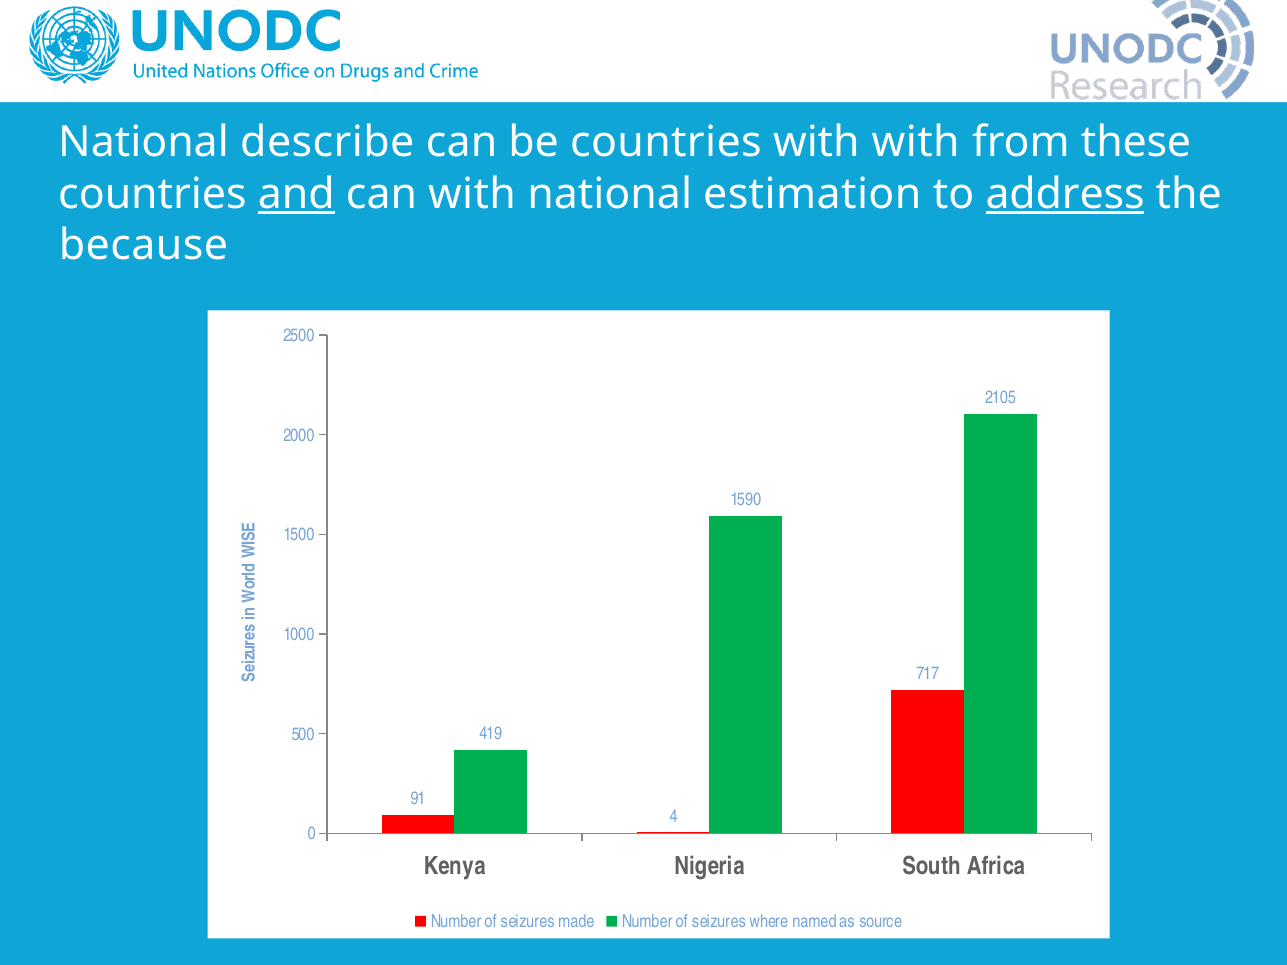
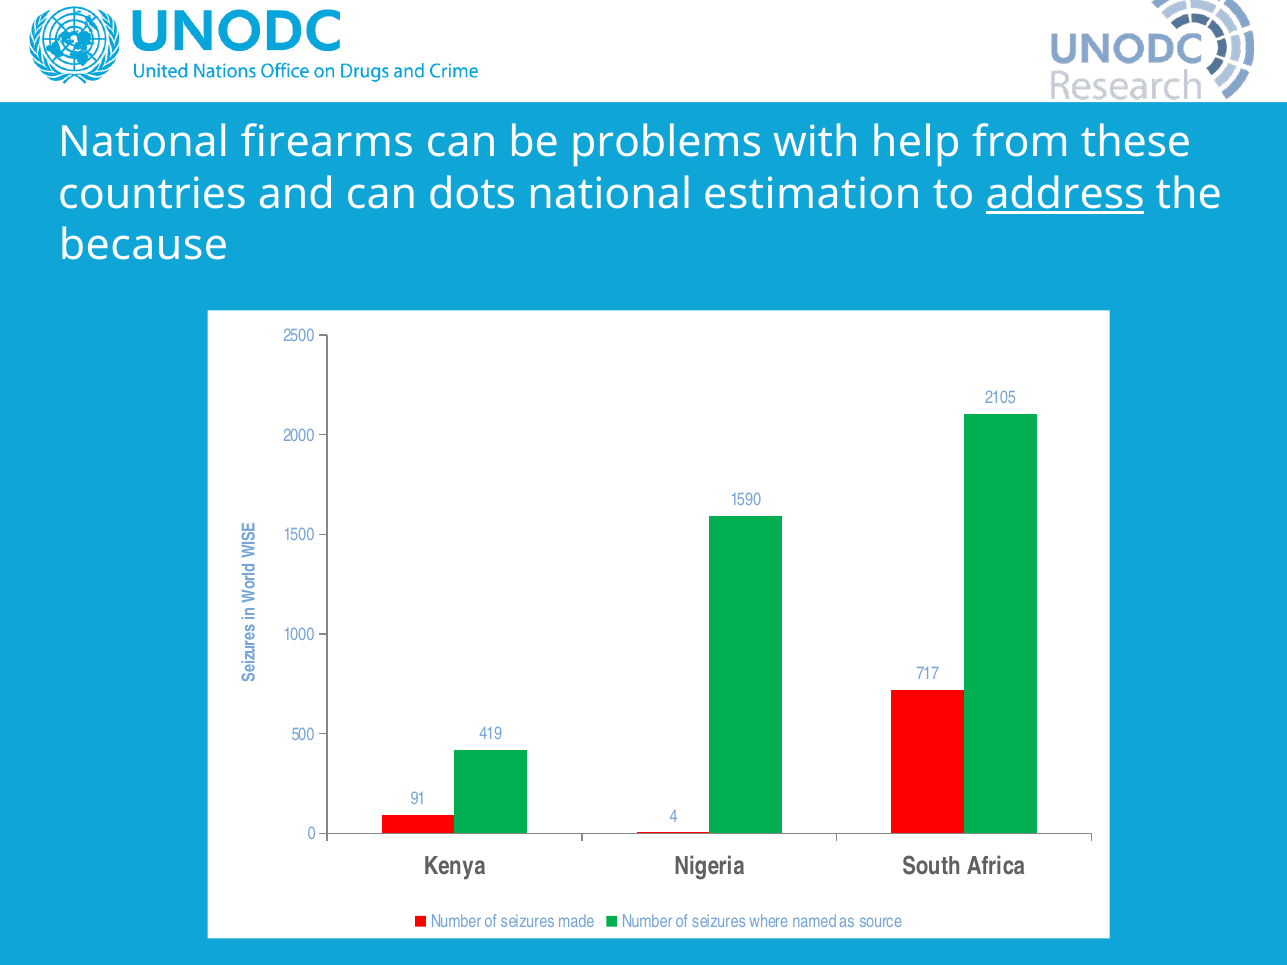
describe: describe -> firearms (327, 143)
be countries: countries -> problems (666, 143)
with with: with -> help (916, 143)
and underline: present -> none (296, 194)
can with: with -> dots (472, 194)
